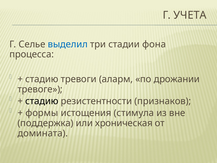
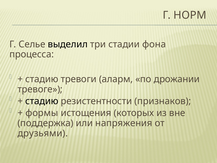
УЧЕТА: УЧЕТА -> НОРМ (190, 15)
выделил colour: blue -> black (68, 44)
стимула: стимула -> которых (134, 113)
хроническая: хроническая -> напряжения (124, 123)
домината: домината -> друзьями (43, 133)
